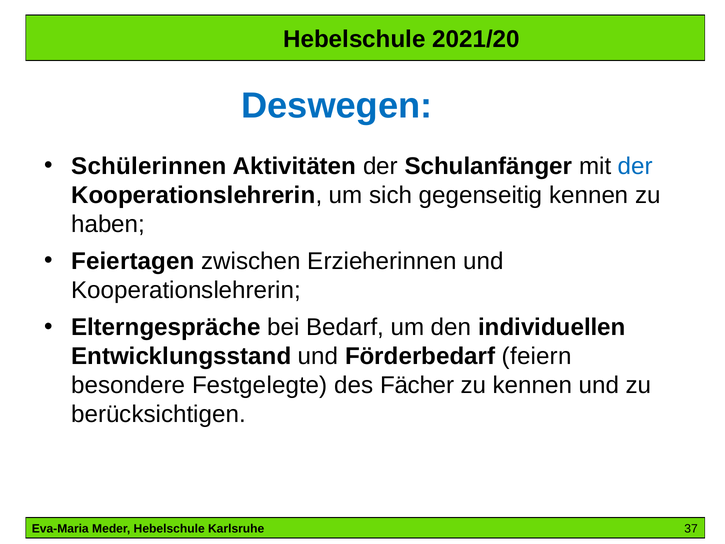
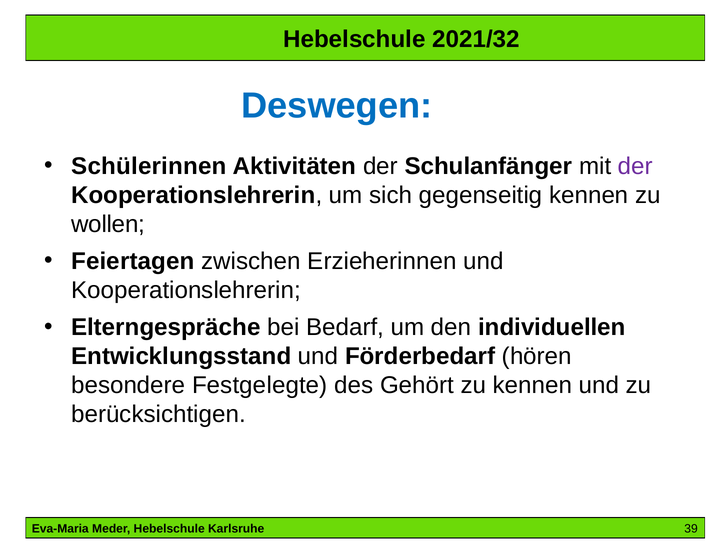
2021/20: 2021/20 -> 2021/32 (476, 39)
der colour: blue -> purple (635, 166)
haben: haben -> wollen (108, 224)
feiern: feiern -> hören (537, 356)
Fächer: Fächer -> Gehört (417, 385)
37: 37 -> 39 (691, 528)
